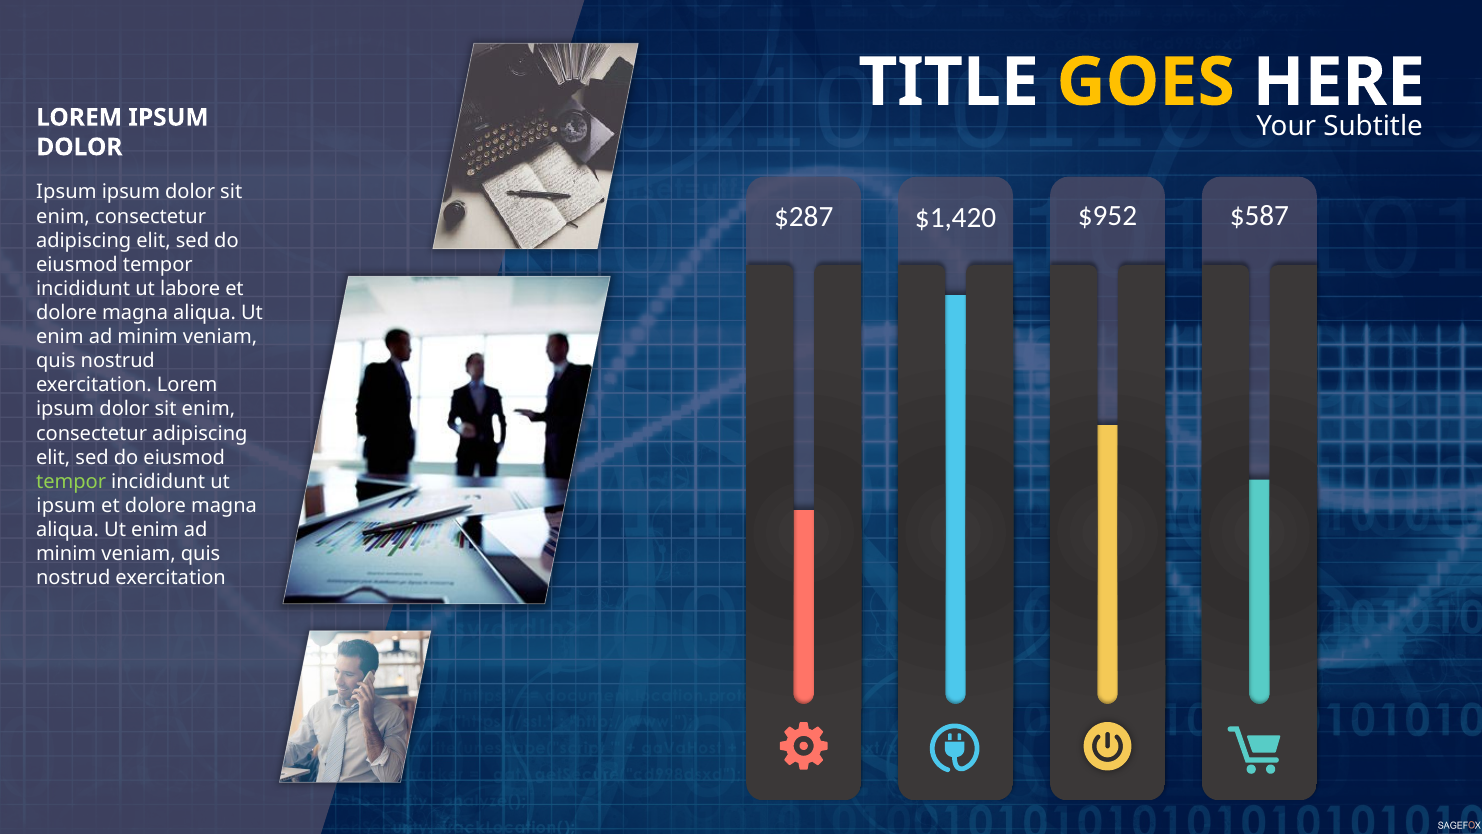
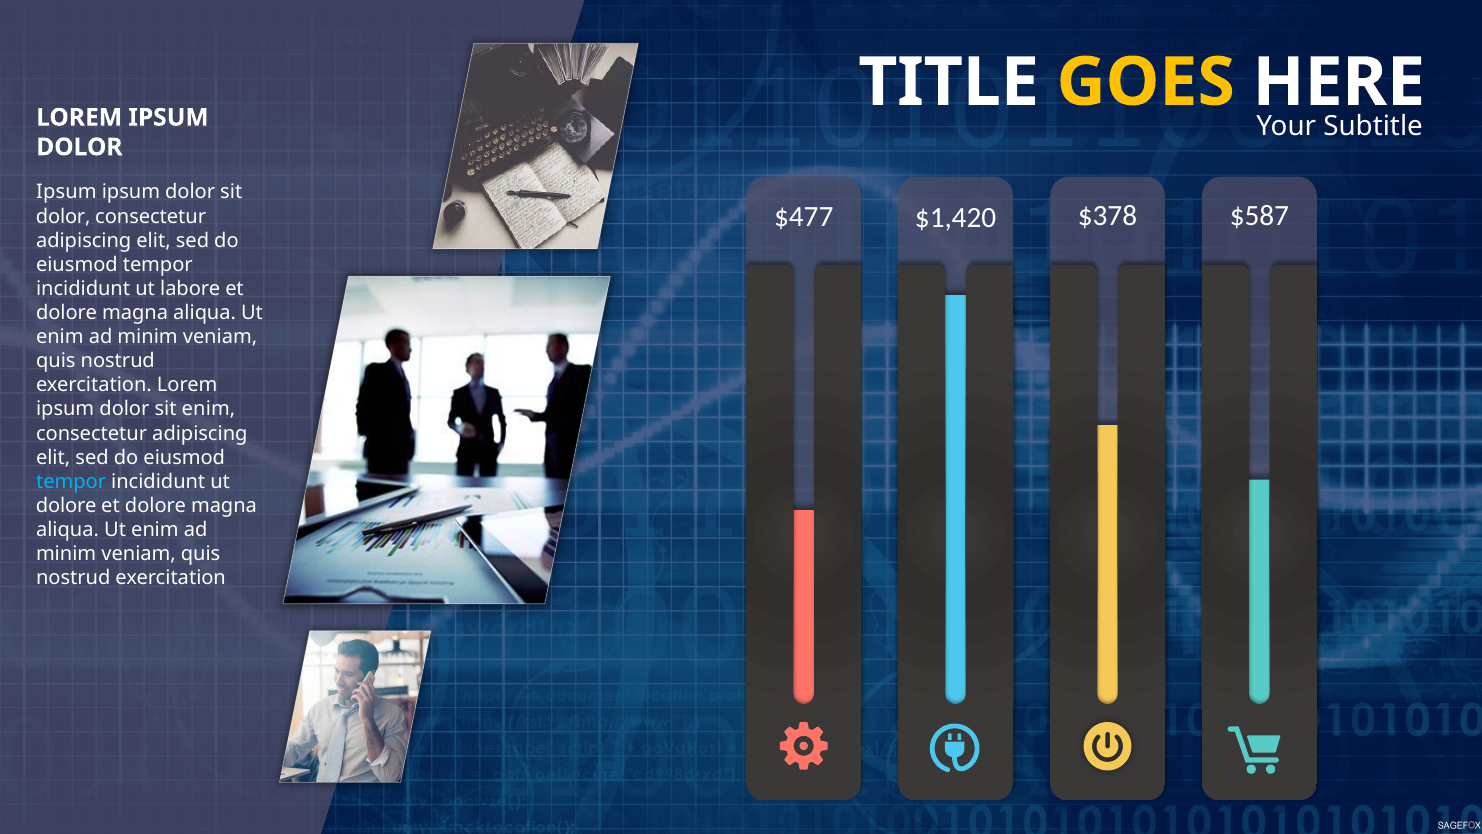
$287: $287 -> $477 (804, 216)
$952: $952 -> $378 (1107, 216)
enim: enim -> dolor (63, 216)
tempor colour: light green -> light blue (71, 482)
ipsum: ipsum -> dolore (66, 506)
